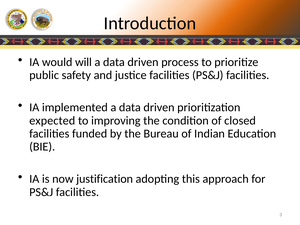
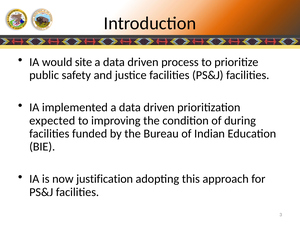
will: will -> site (83, 62)
closed: closed -> during (240, 121)
